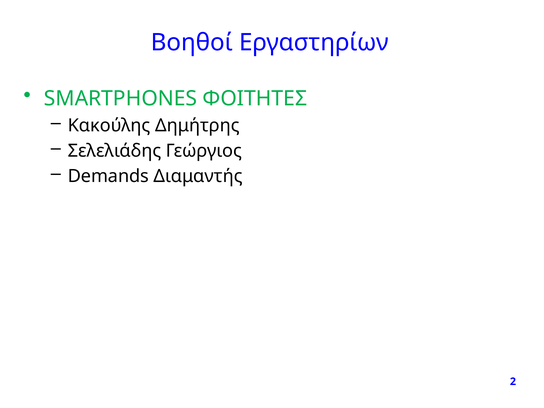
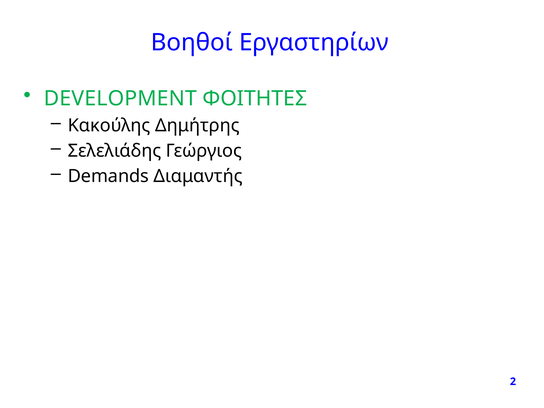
SMARTPHONES: SMARTPHONES -> DEVELOPMENT (120, 98)
